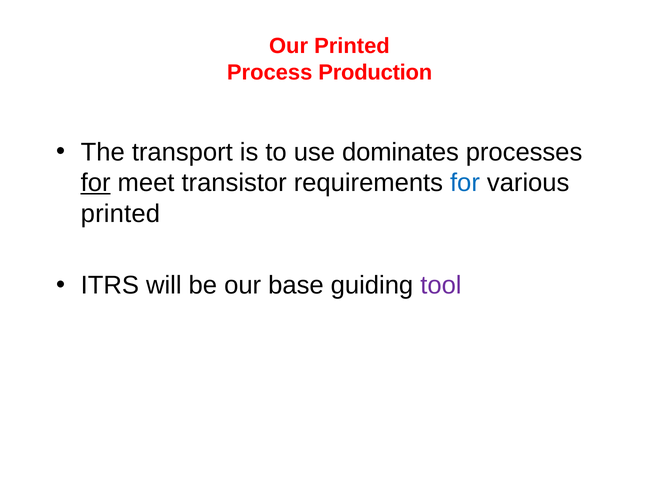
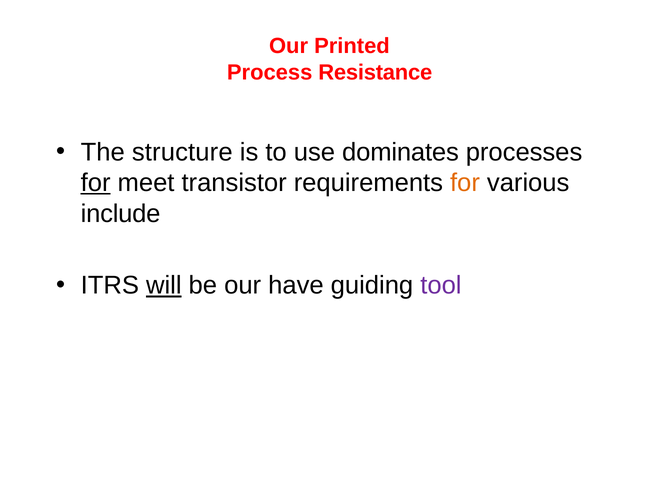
Production: Production -> Resistance (375, 72)
transport: transport -> structure (182, 152)
for colour: blue -> orange (465, 183)
printed: printed -> include (121, 214)
will underline: none -> present (164, 286)
base: base -> have (296, 286)
